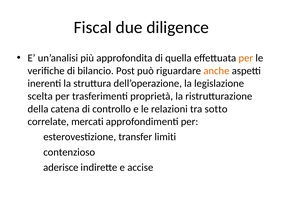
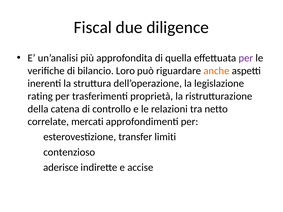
per colour: orange -> purple (246, 58)
Post: Post -> Loro (125, 71)
scelta: scelta -> rating (40, 96)
sotto: sotto -> netto (216, 109)
